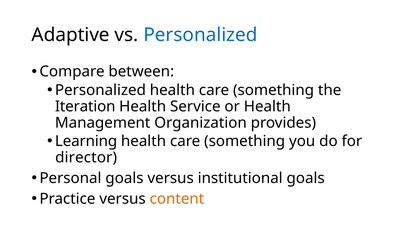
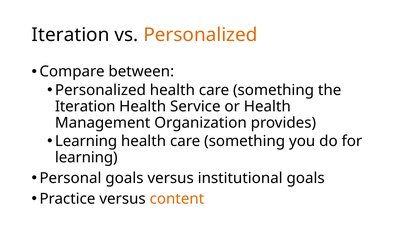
Adaptive: Adaptive -> Iteration (71, 35)
Personalized colour: blue -> orange (201, 35)
director: director -> learning (86, 158)
